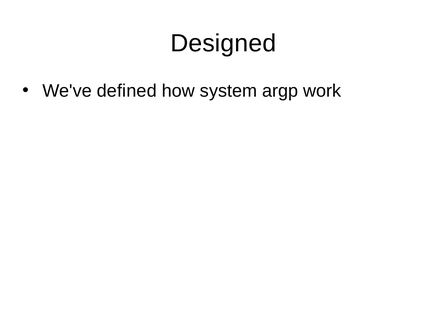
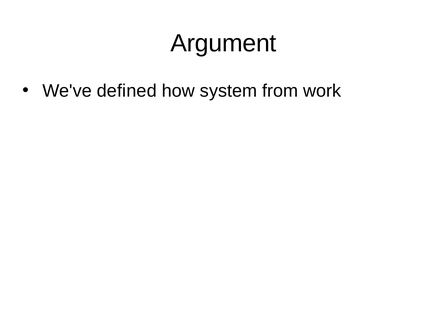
Designed: Designed -> Argument (223, 43)
argp: argp -> from (280, 91)
